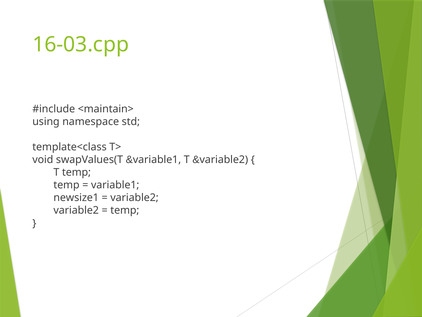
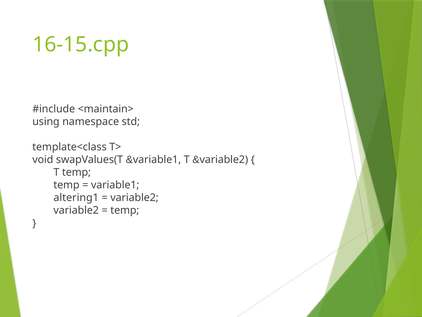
16-03.cpp: 16-03.cpp -> 16-15.cpp (81, 44)
newsize1: newsize1 -> altering1 (76, 198)
